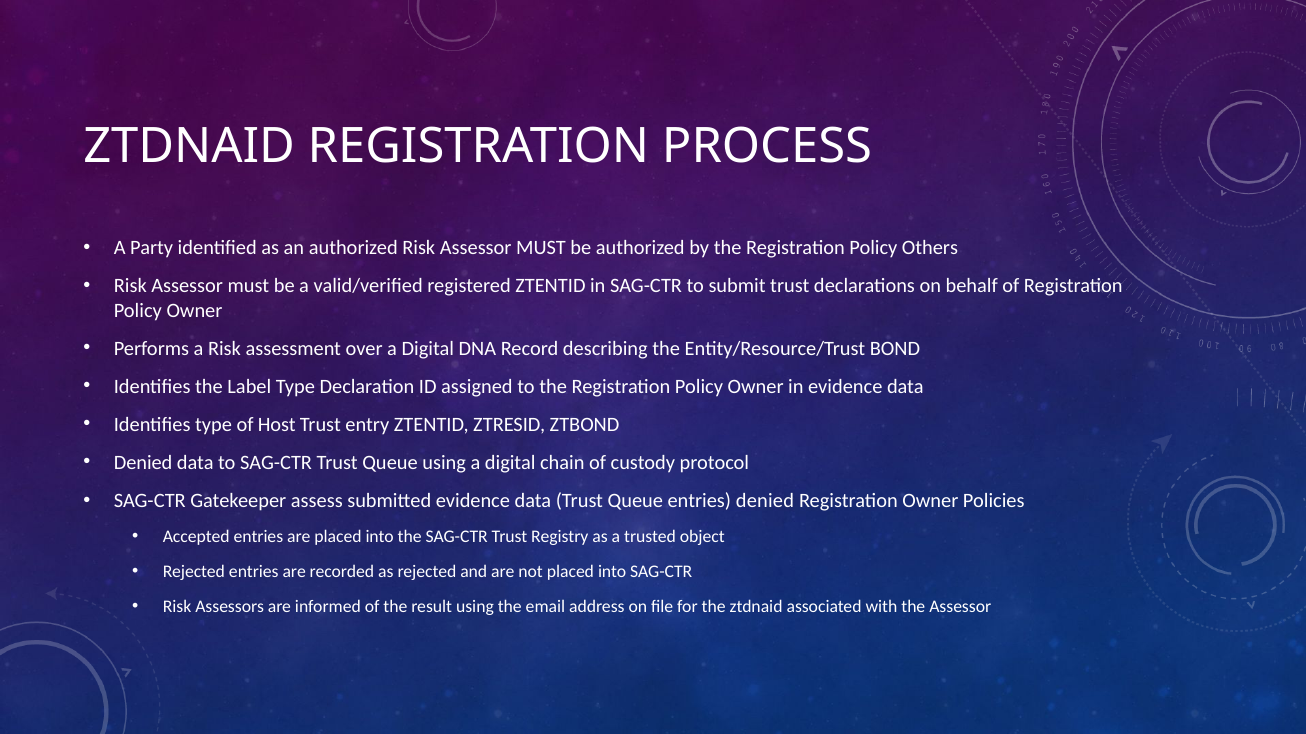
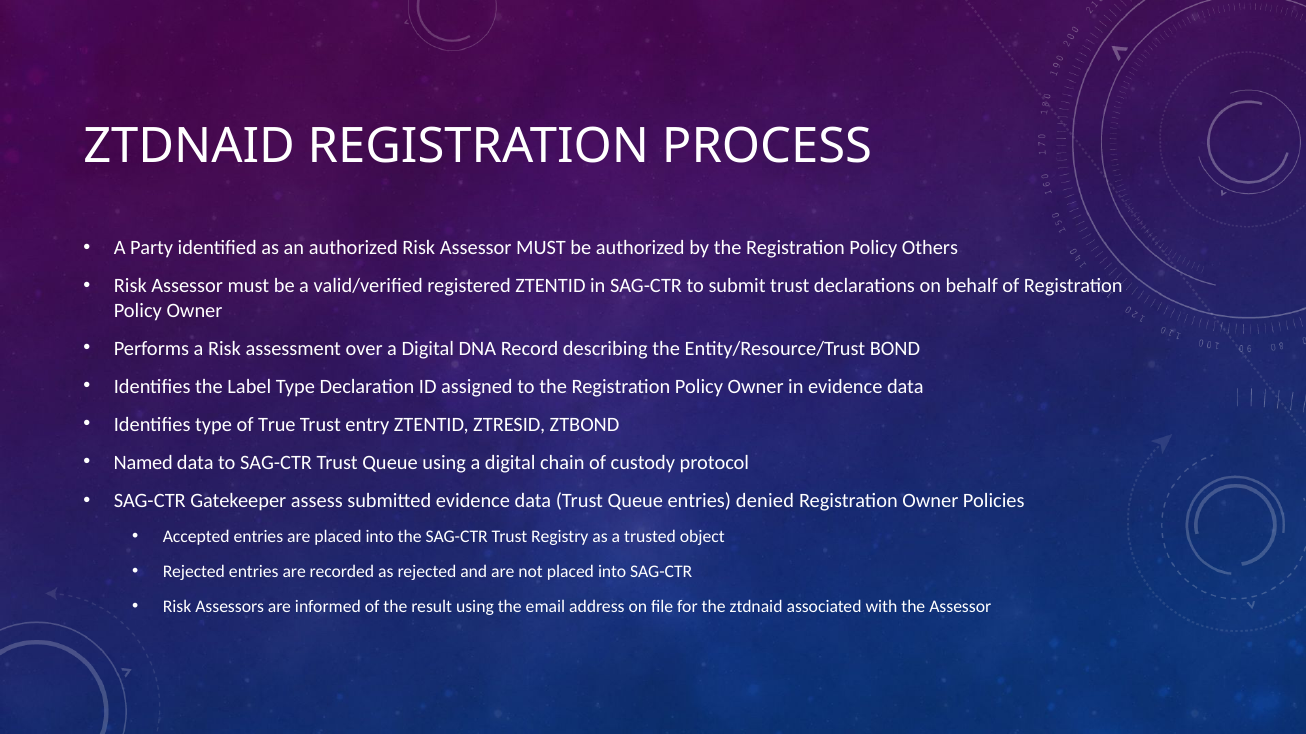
Host: Host -> True (277, 425)
Denied: Denied -> Named (143, 463)
